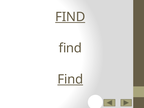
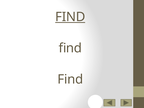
Find underline: present -> none (70, 79)
